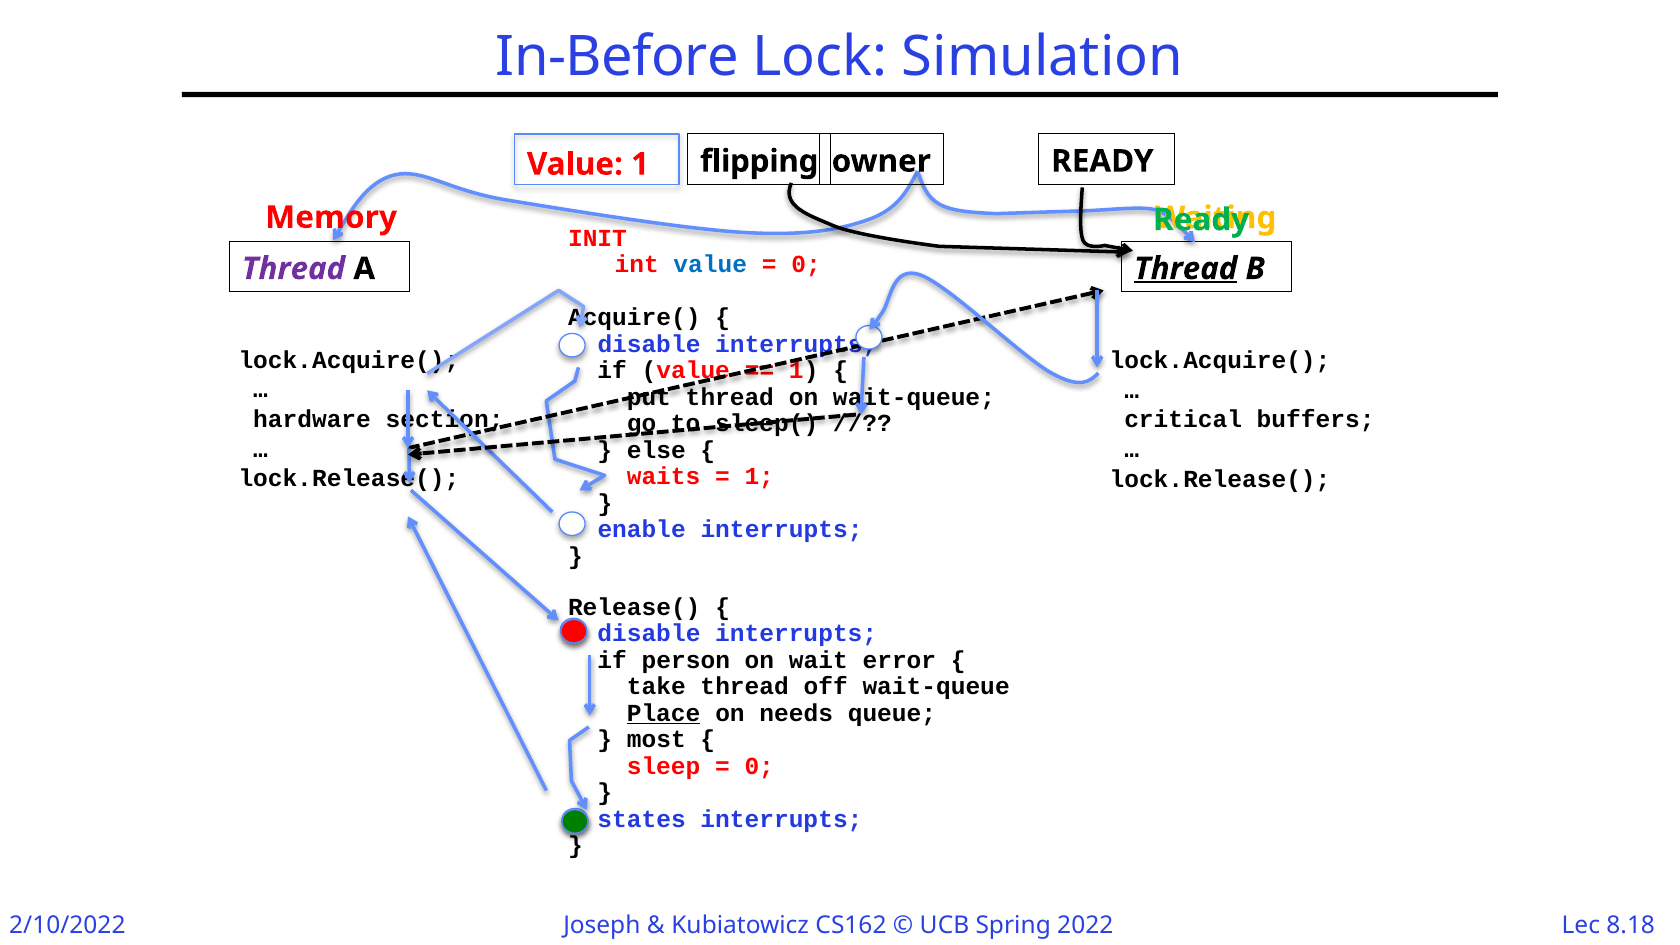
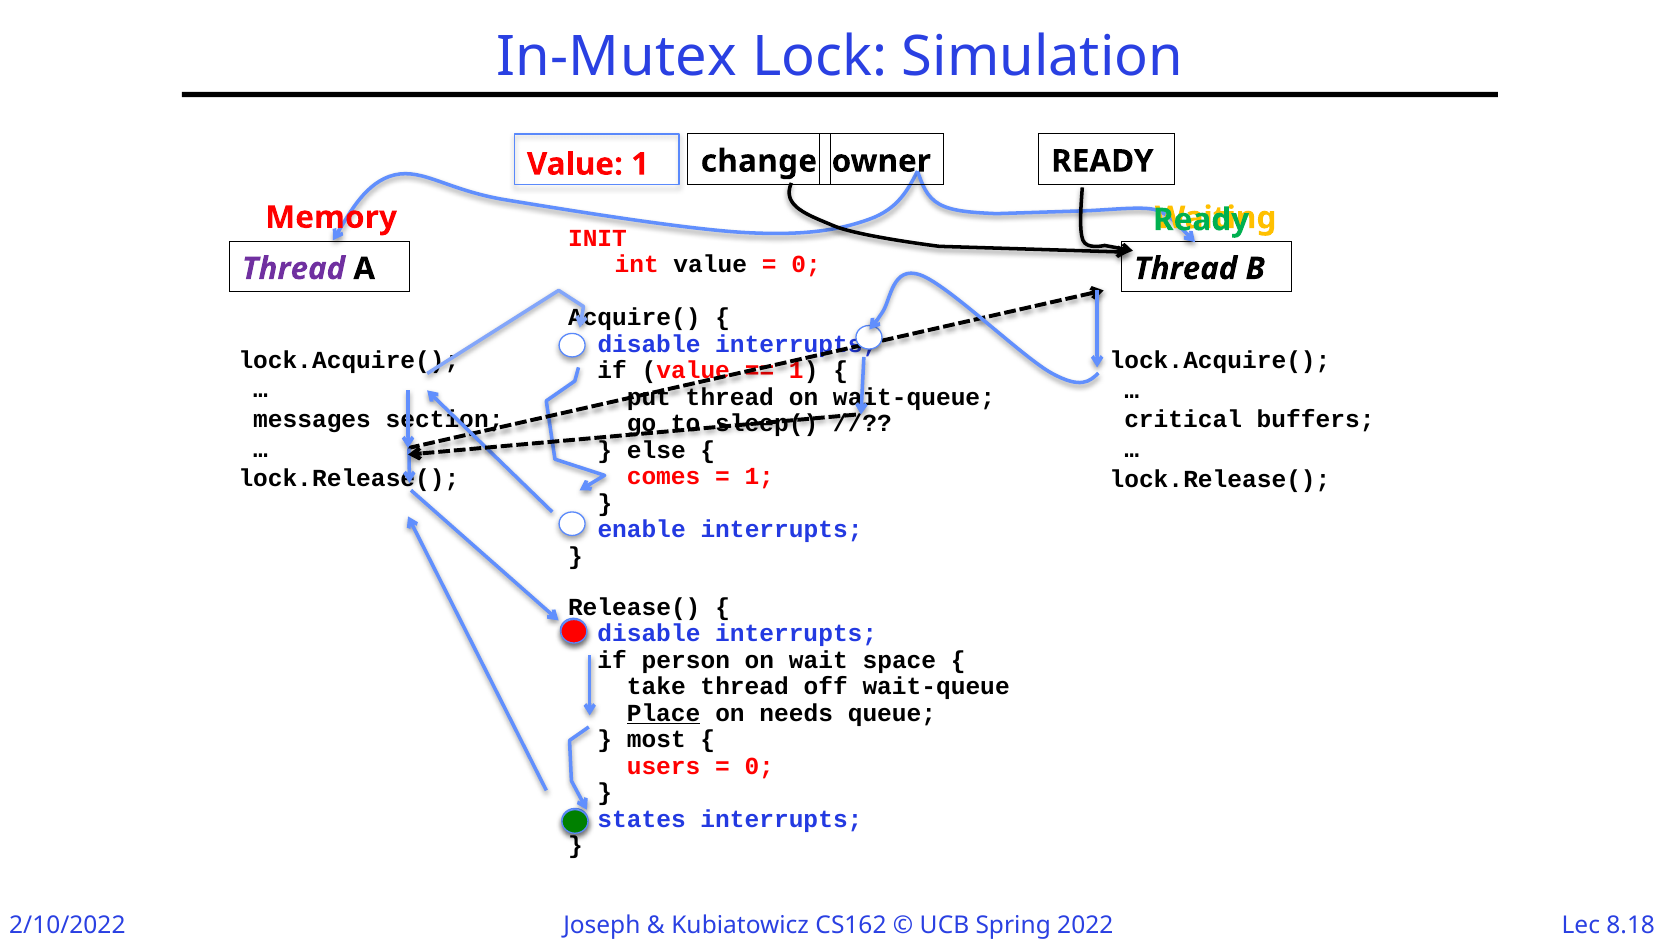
In-Before: In-Before -> In-Mutex (617, 57)
flipping: flipping -> change (759, 161)
value colour: blue -> black (710, 265)
Thread underline: present -> none (1186, 269)
hardware: hardware -> messages (312, 419)
waits: waits -> comes (664, 477)
error: error -> space (899, 660)
sleep: sleep -> users (664, 766)
